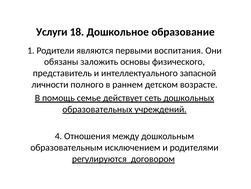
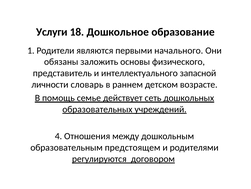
воспитания: воспитания -> начального (179, 50)
полного: полного -> словарь (87, 84)
исключением: исключением -> предстоящем (133, 147)
